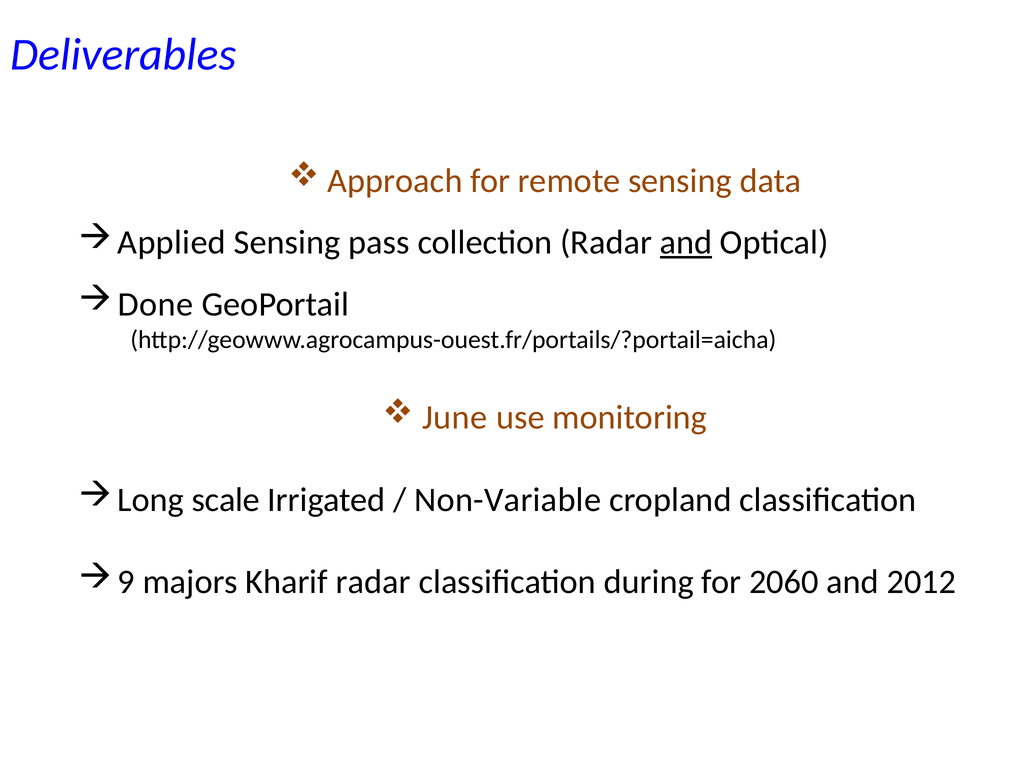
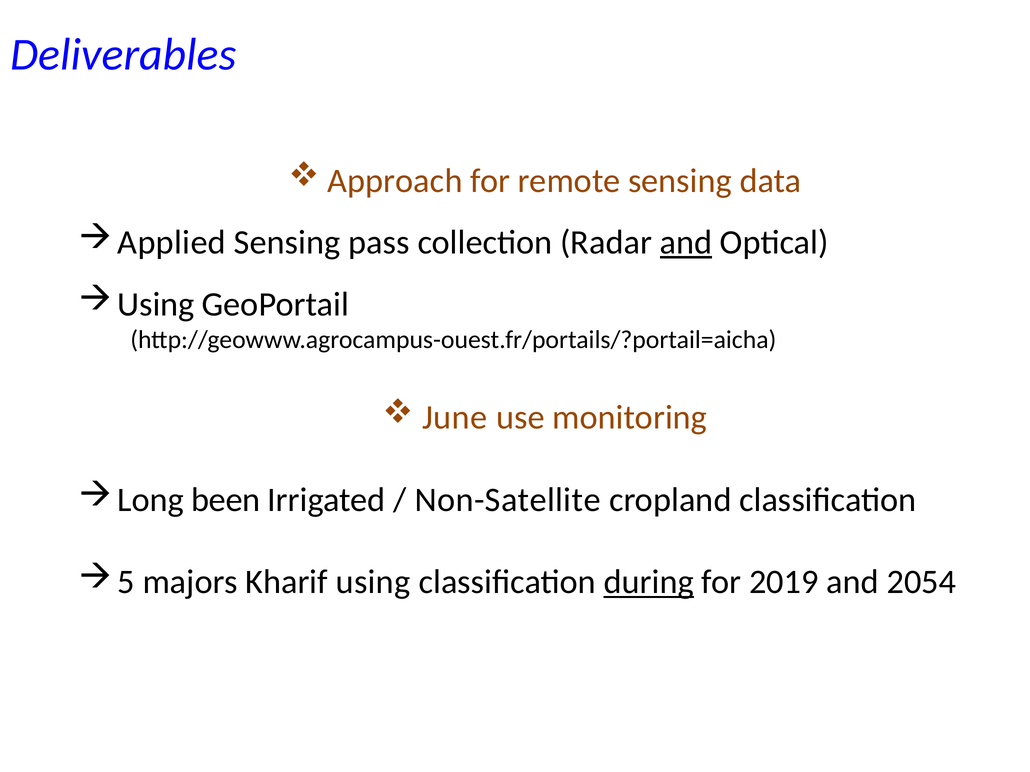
Done: Done -> Using (156, 304)
scale: scale -> been (226, 500)
Non-Variable: Non-Variable -> Non-Satellite (508, 500)
9: 9 -> 5 (126, 583)
Kharif radar: radar -> using (373, 583)
during underline: none -> present (649, 583)
2060: 2060 -> 2019 (784, 583)
2012: 2012 -> 2054 (921, 583)
